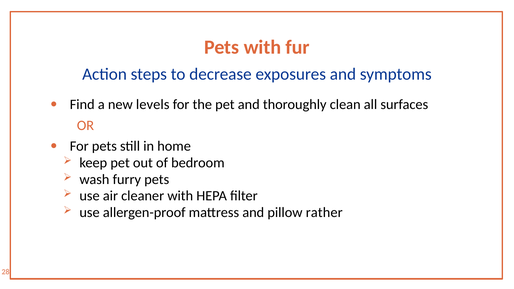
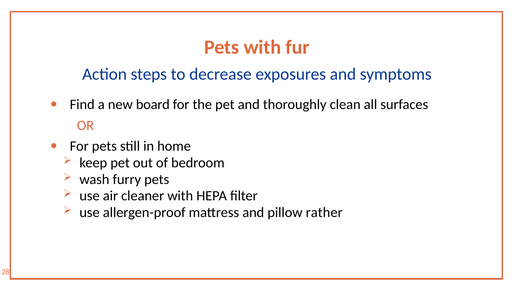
levels: levels -> board (153, 105)
